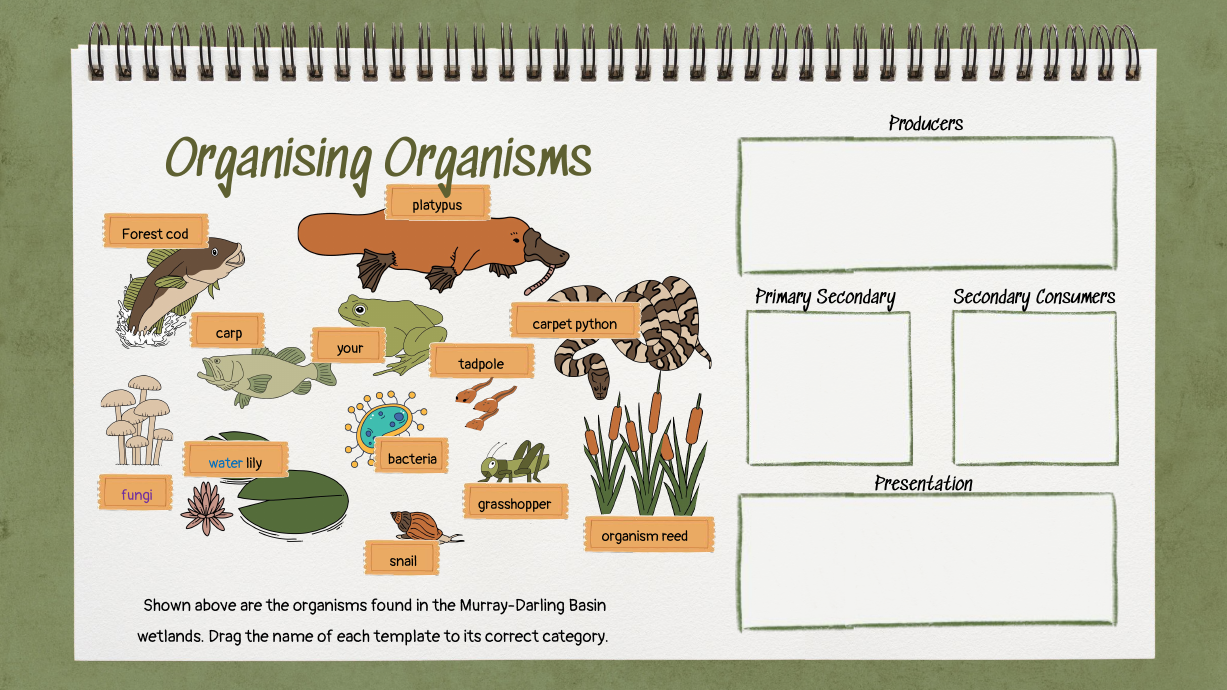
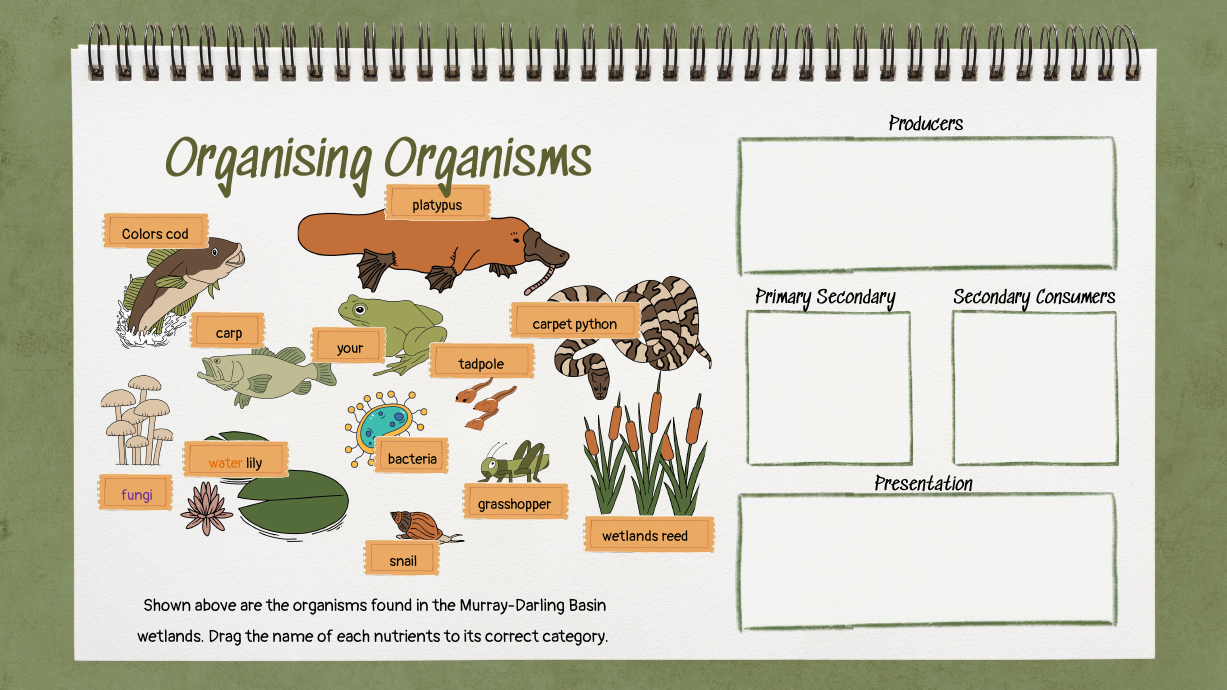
Forest: Forest -> Colors (142, 235)
water colour: blue -> orange (226, 463)
organism: organism -> wetlands (630, 537)
template: template -> nutrients (407, 637)
